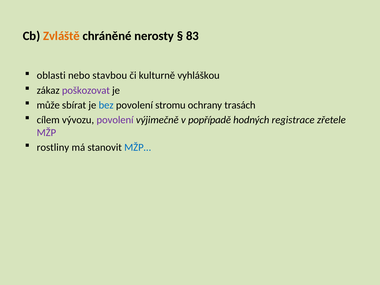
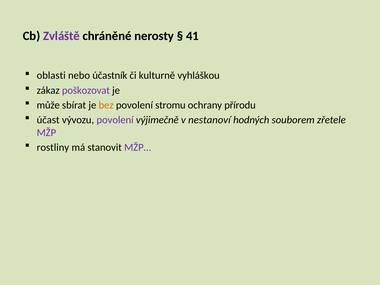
Zvláště colour: orange -> purple (61, 36)
83: 83 -> 41 (192, 36)
stavbou: stavbou -> účastník (110, 75)
bez colour: blue -> orange (106, 105)
trasách: trasách -> přírodu (240, 105)
cílem: cílem -> účast (48, 120)
popřípadě: popřípadě -> nestanoví (209, 120)
registrace: registrace -> souborem (293, 120)
MŽP… colour: blue -> purple (138, 147)
